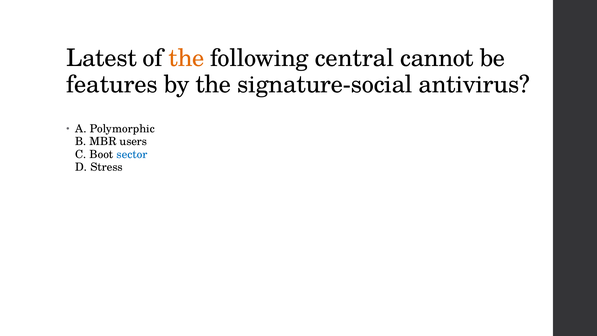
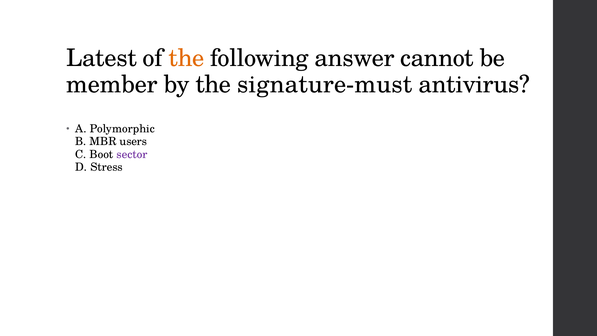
central: central -> answer (355, 58)
features: features -> member (112, 84)
signature-social: signature-social -> signature-must (325, 84)
sector colour: blue -> purple (132, 154)
